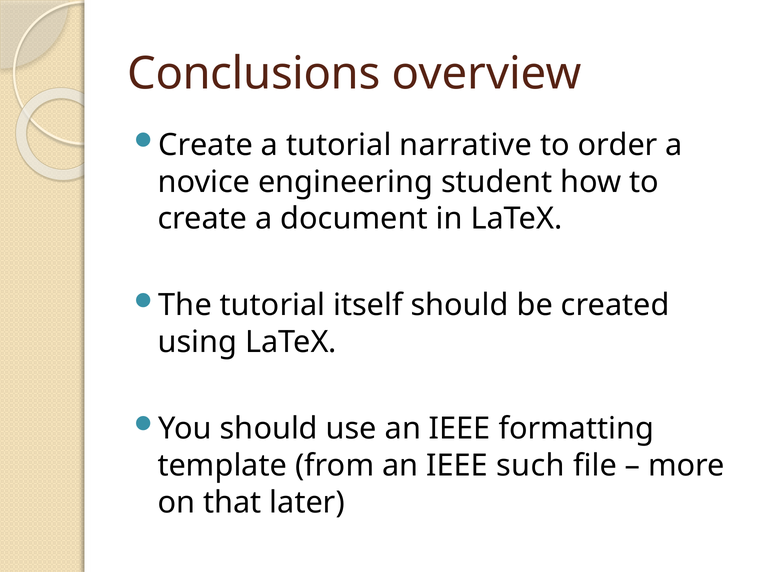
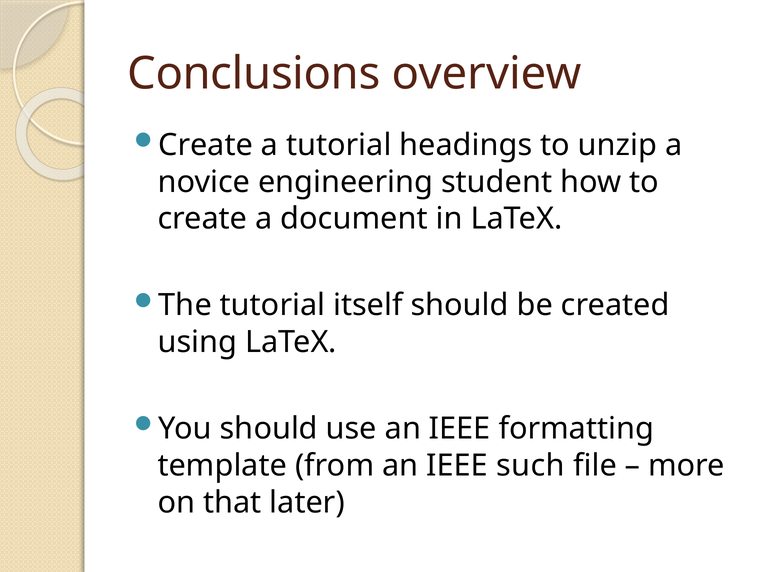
narrative: narrative -> headings (466, 145)
order: order -> unzip (618, 145)
